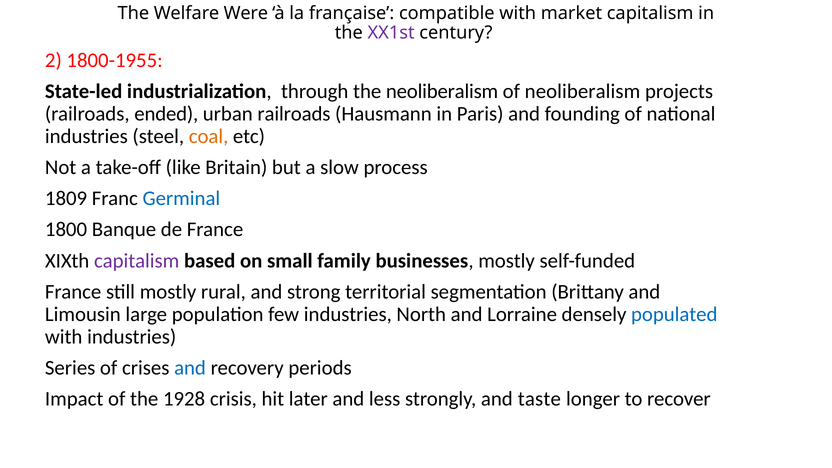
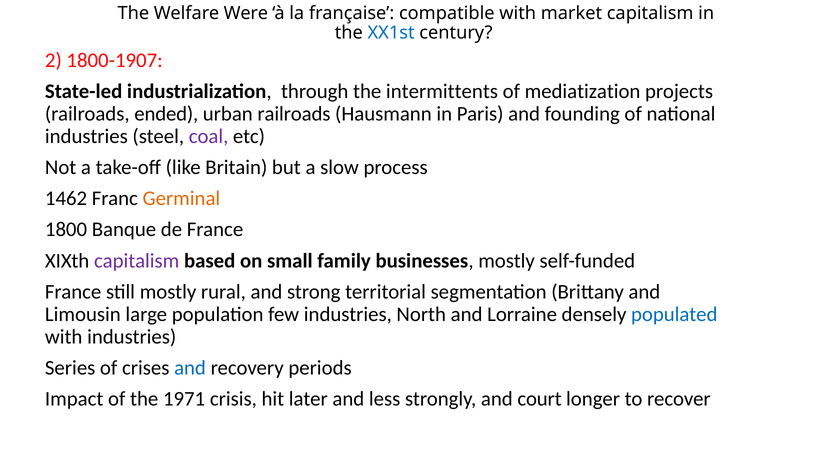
XX1st colour: purple -> blue (391, 33)
1800-1955: 1800-1955 -> 1800-1907 (115, 60)
the neoliberalism: neoliberalism -> intermittents (442, 91)
of neoliberalism: neoliberalism -> mediatization (583, 91)
coal colour: orange -> purple (209, 136)
1809: 1809 -> 1462 (66, 198)
Germinal colour: blue -> orange (181, 198)
1928: 1928 -> 1971 (184, 399)
taste: taste -> court (540, 399)
